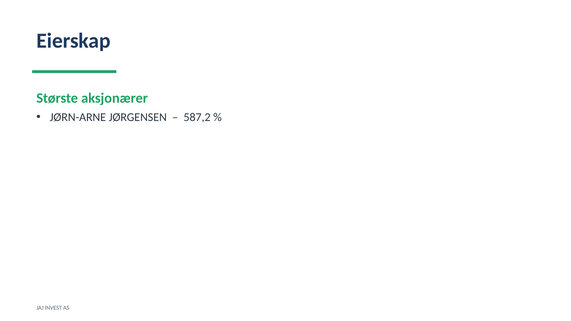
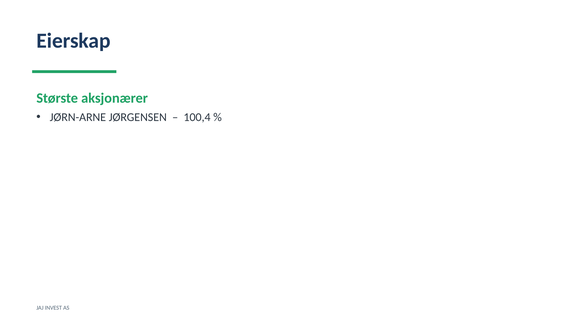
587,2: 587,2 -> 100,4 (197, 117)
